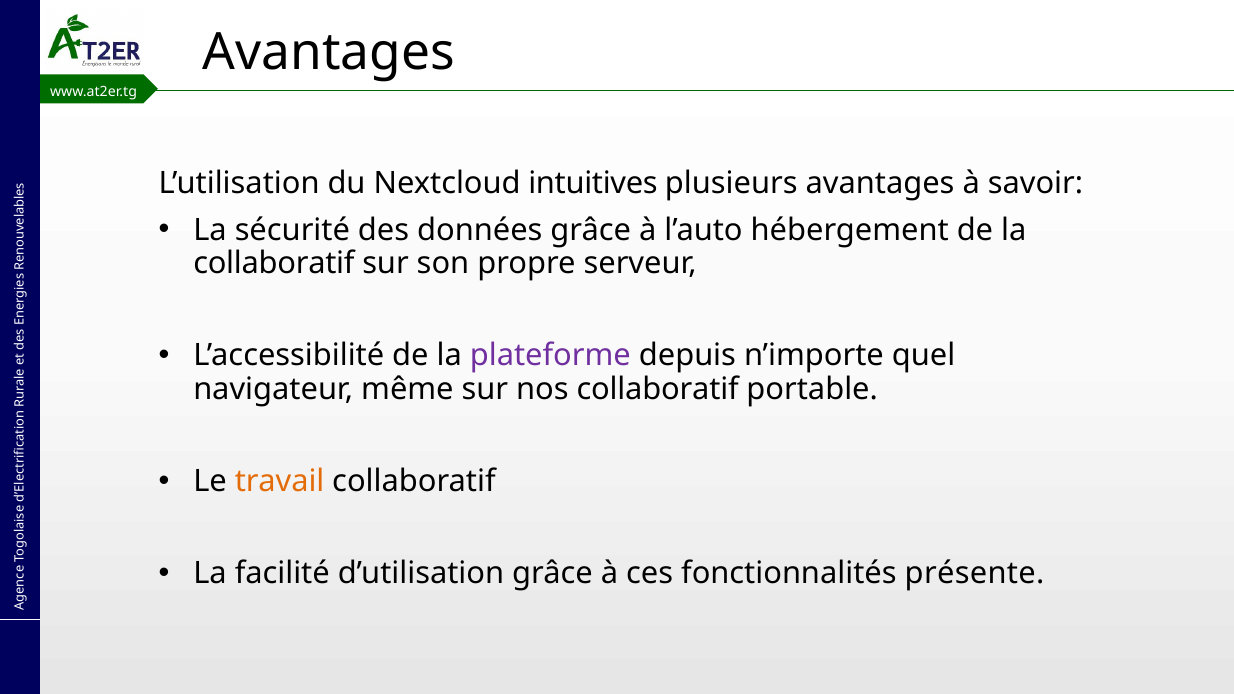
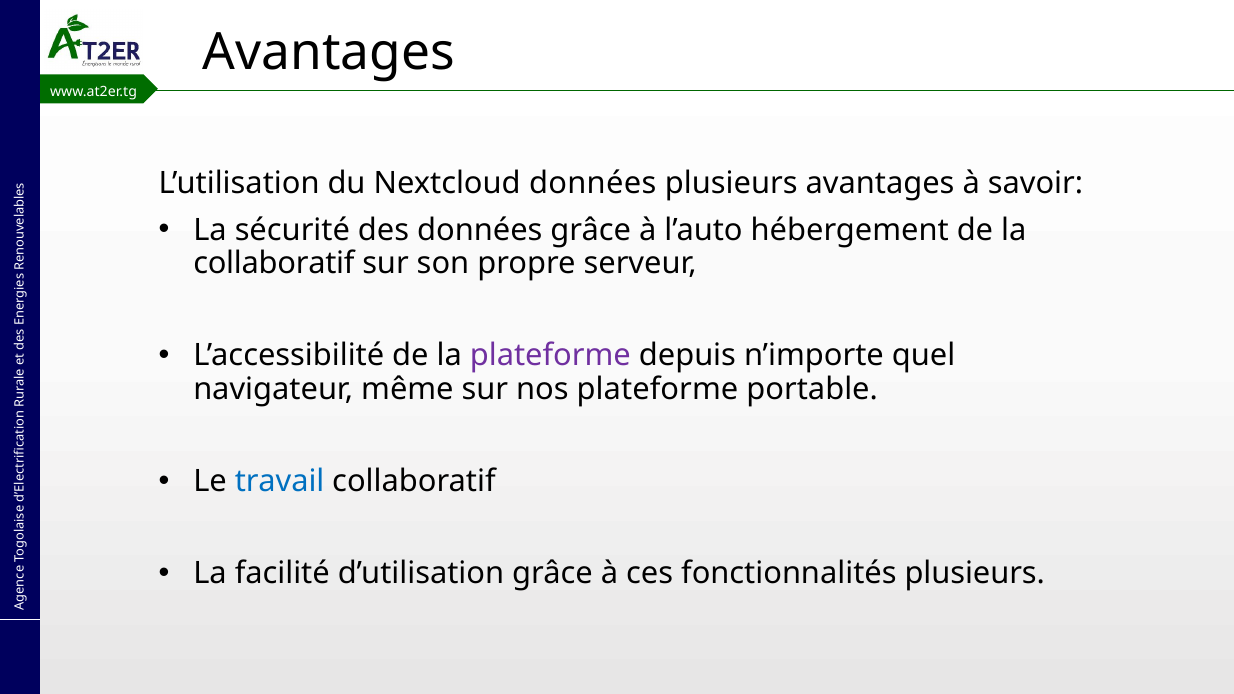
Nextcloud intuitives: intuitives -> données (593, 184)
nos collaboratif: collaboratif -> plateforme (657, 389)
travail colour: orange -> blue (280, 481)
fonctionnalités présente: présente -> plusieurs (975, 574)
